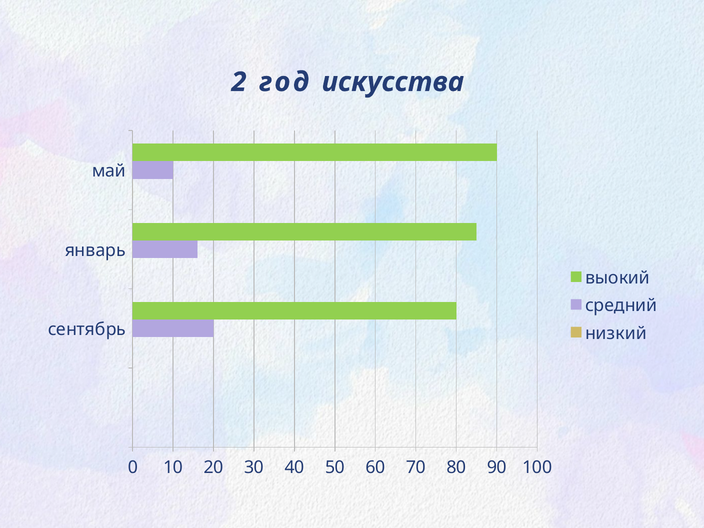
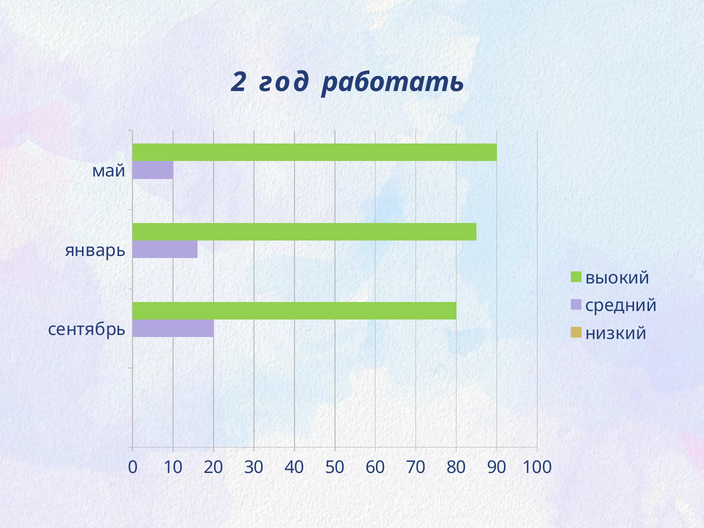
искусства: искусства -> работать (393, 82)
